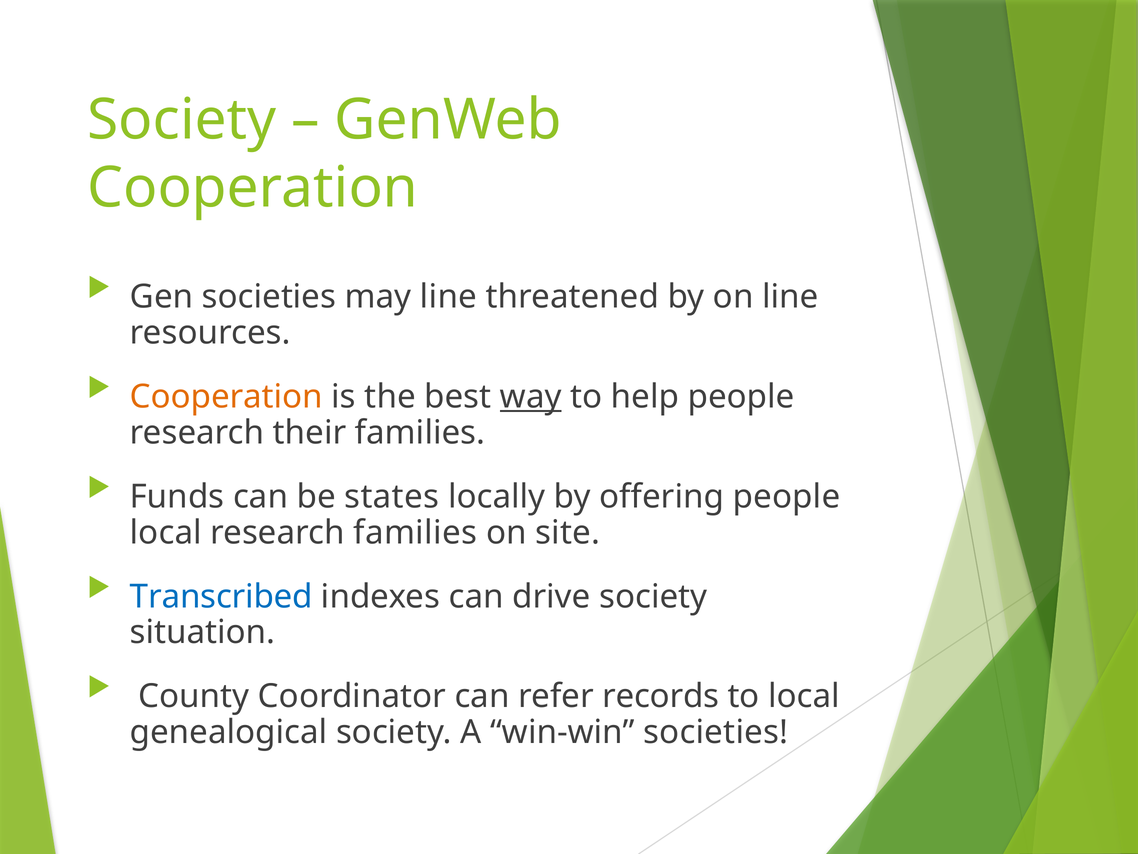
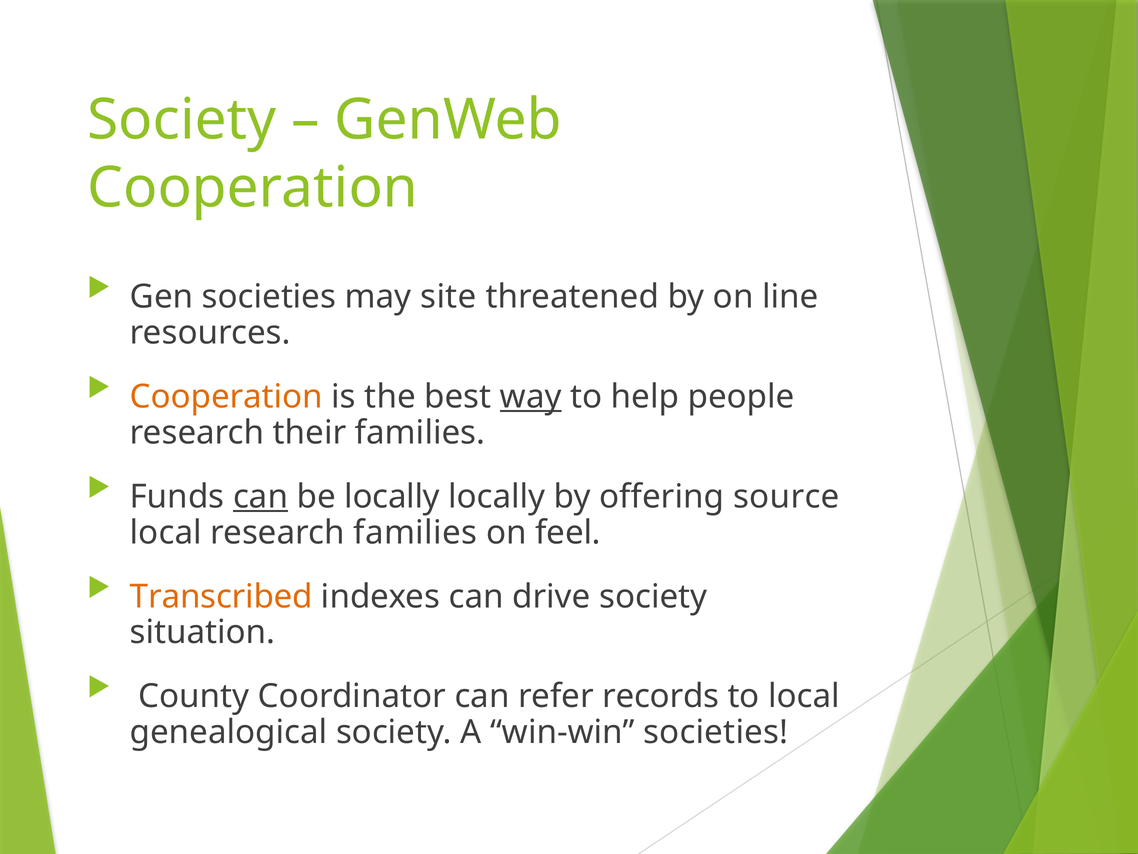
may line: line -> site (448, 297)
can underline: none -> present (261, 496)
be states: states -> locally (392, 496)
offering people: people -> source (786, 496)
site: site -> feel (568, 532)
Transcribed colour: blue -> orange (221, 596)
